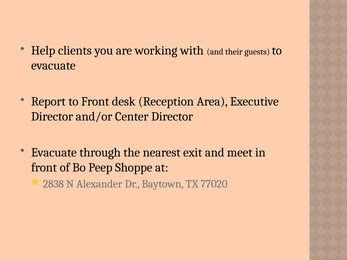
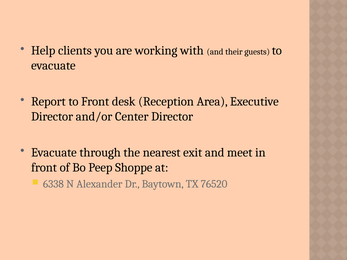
2838: 2838 -> 6338 (53, 184)
77020: 77020 -> 76520 (214, 184)
